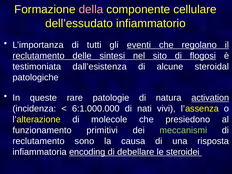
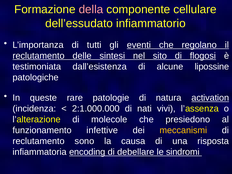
steroidal: steroidal -> lipossine (212, 67)
6:1.000.000: 6:1.000.000 -> 2:1.000.000 (96, 109)
primitivi: primitivi -> infettive (102, 130)
meccanismi colour: light green -> yellow (183, 130)
steroidei: steroidei -> sindromi (183, 152)
